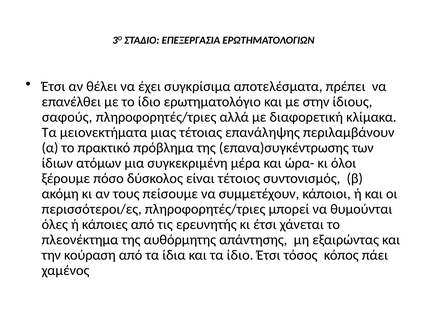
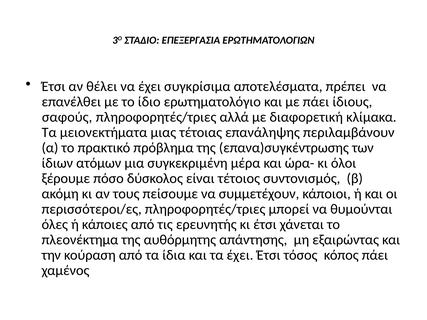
με στην: στην -> πάει (316, 102)
τα ίδιο: ίδιο -> έχει (240, 255)
